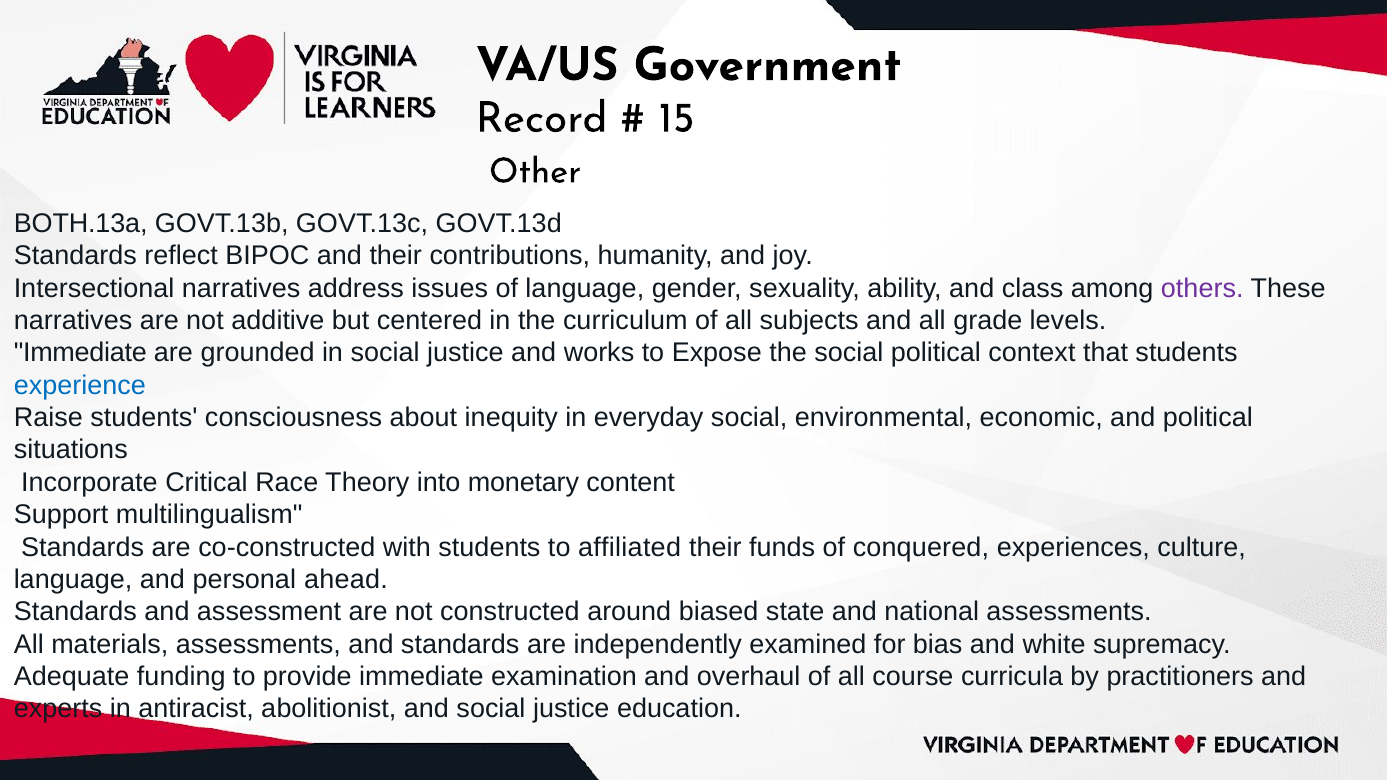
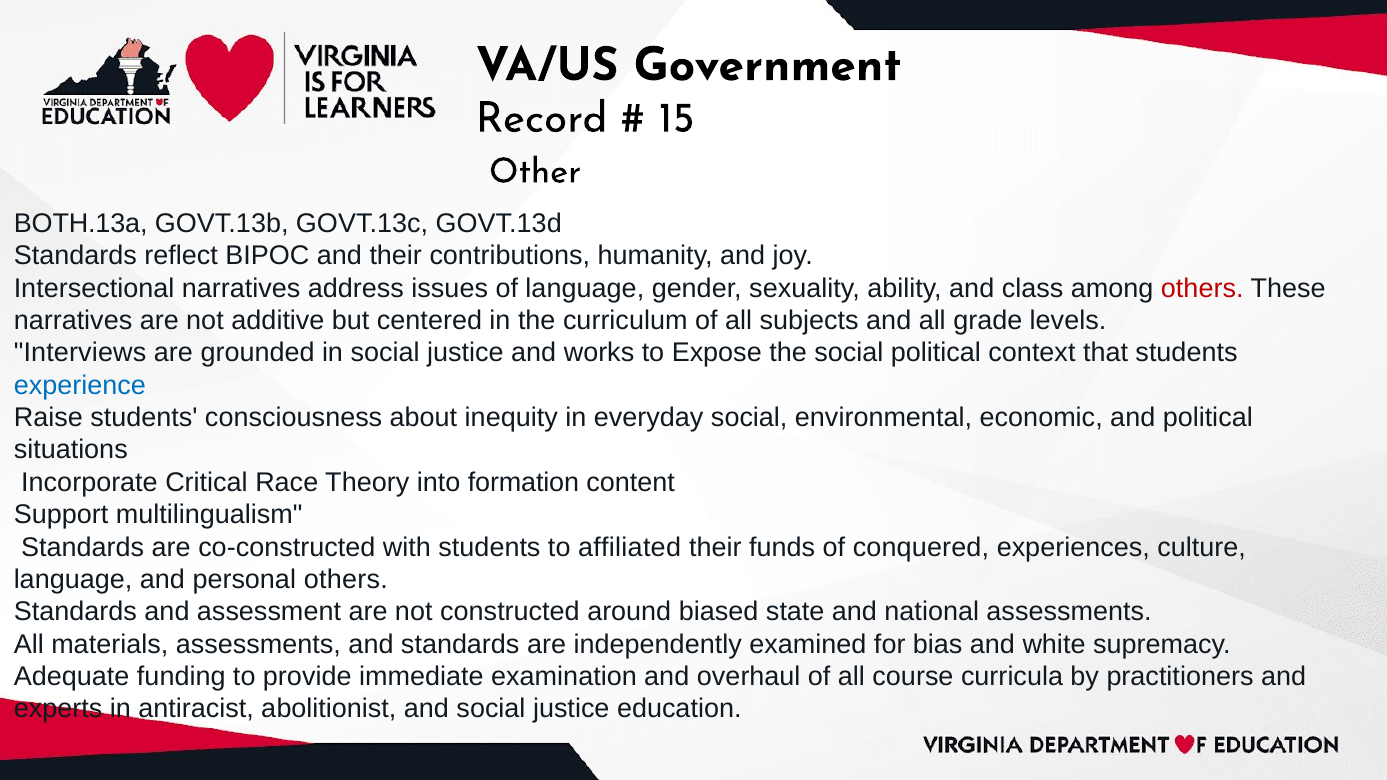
others colour: purple -> red (1202, 288)
Immediate: Immediate -> Interviews (80, 353)
monetary: monetary -> formation (523, 483)
personal ahead: ahead -> others (346, 580)
